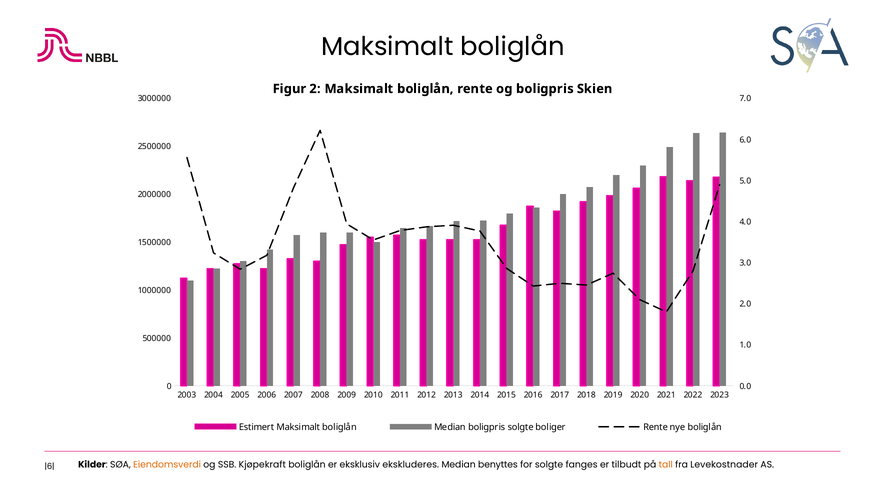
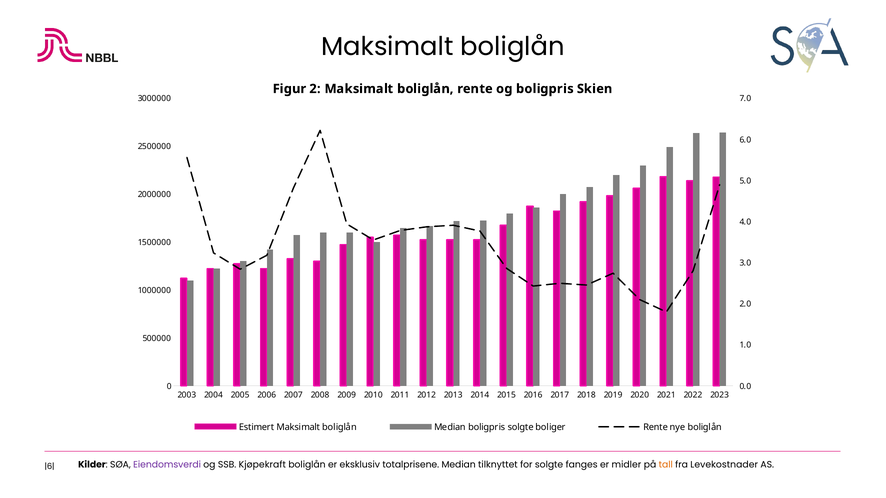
Eiendomsverdi colour: orange -> purple (167, 465)
ekskluderes: ekskluderes -> totalprisene (411, 465)
benyttes: benyttes -> tilknyttet (498, 465)
tilbudt: tilbudt -> midler (626, 465)
